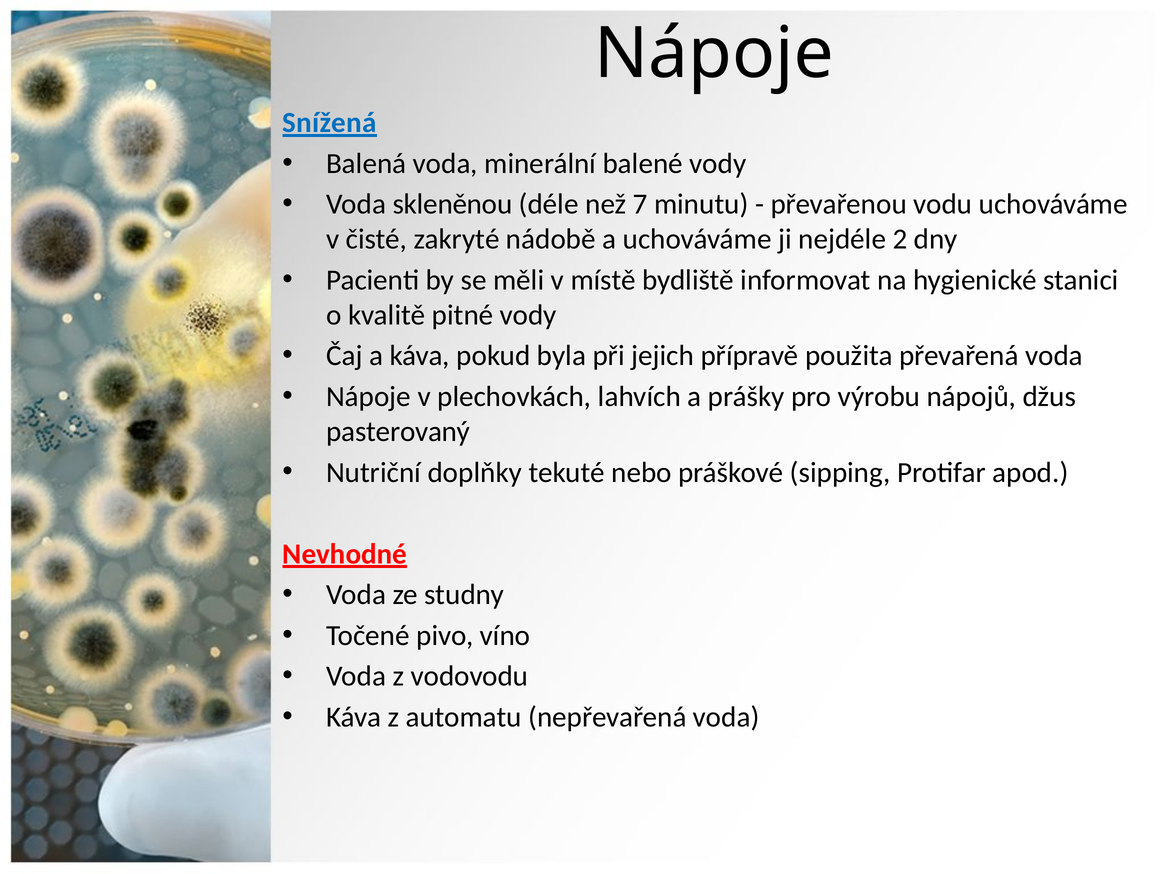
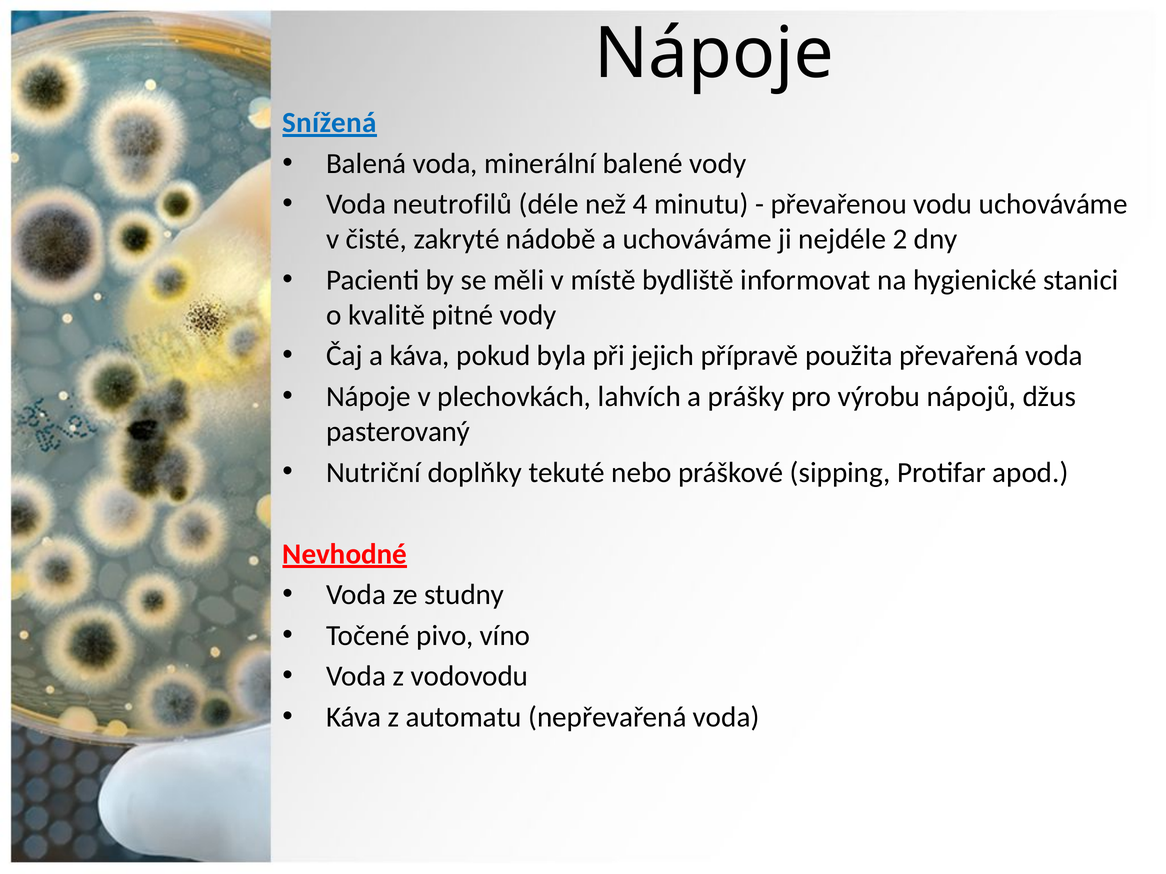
skleněnou: skleněnou -> neutrofilů (452, 204)
7: 7 -> 4 (640, 204)
